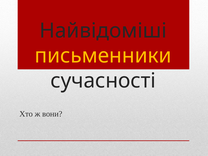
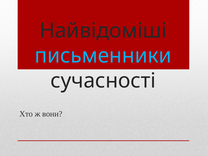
письменники colour: yellow -> light blue (103, 56)
